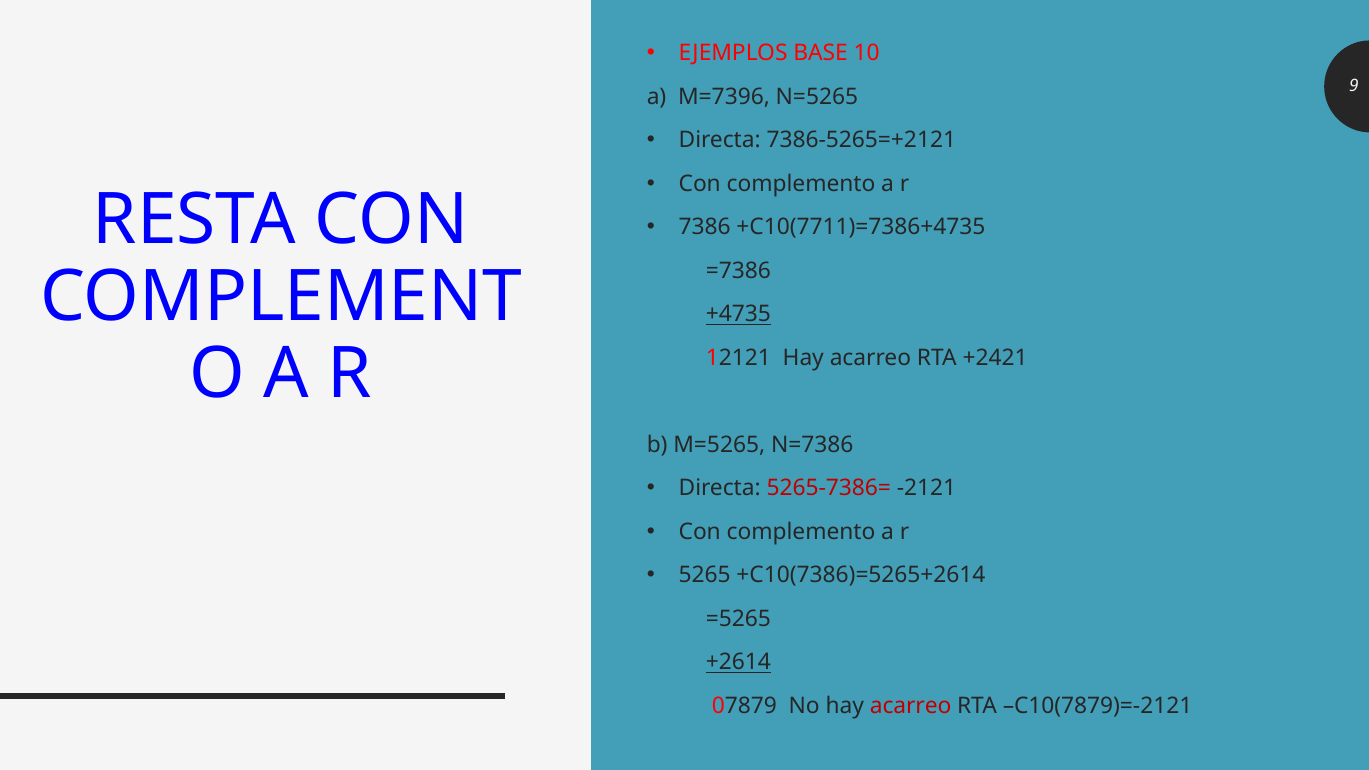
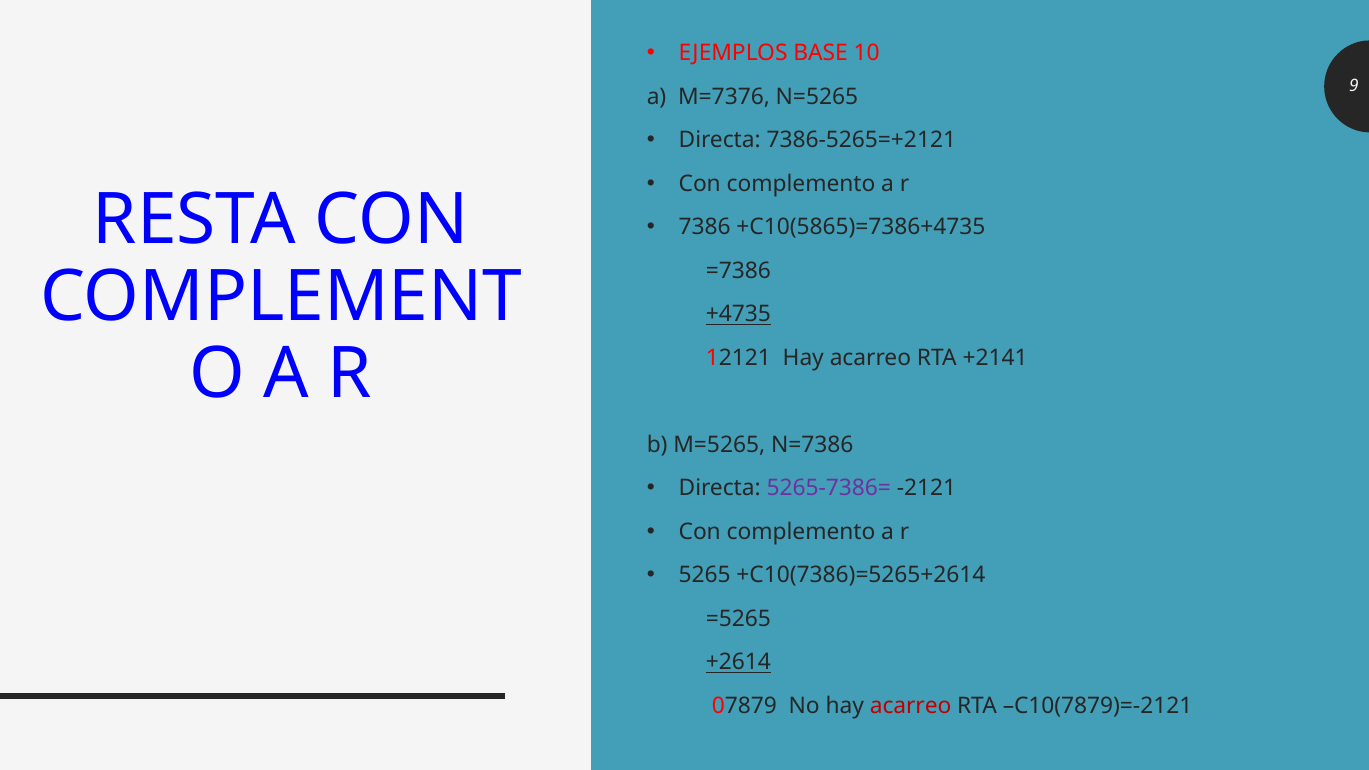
M=7396: M=7396 -> M=7376 (724, 97)
+C10(7711)=7386+4735: +C10(7711)=7386+4735 -> +C10(5865)=7386+4735 (861, 227)
+2421: +2421 -> +2141 (995, 358)
5265-7386= colour: red -> purple (829, 488)
